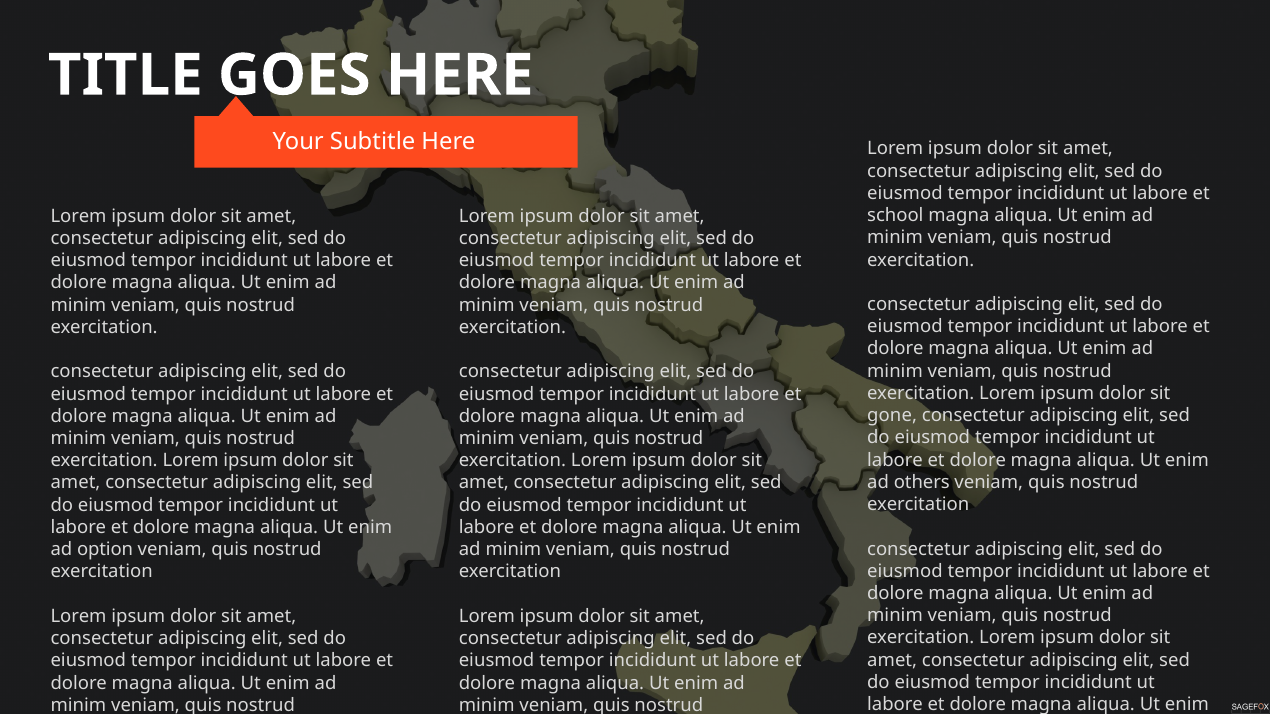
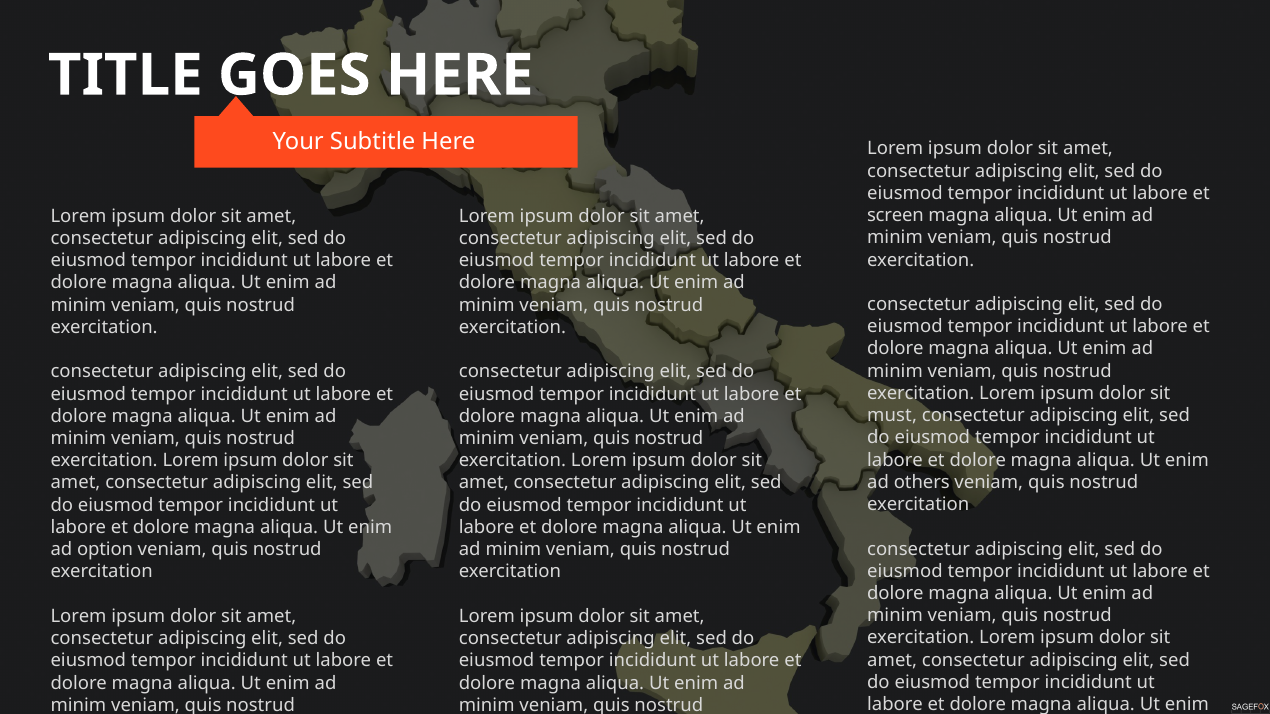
school: school -> screen (895, 216)
gone: gone -> must (892, 416)
